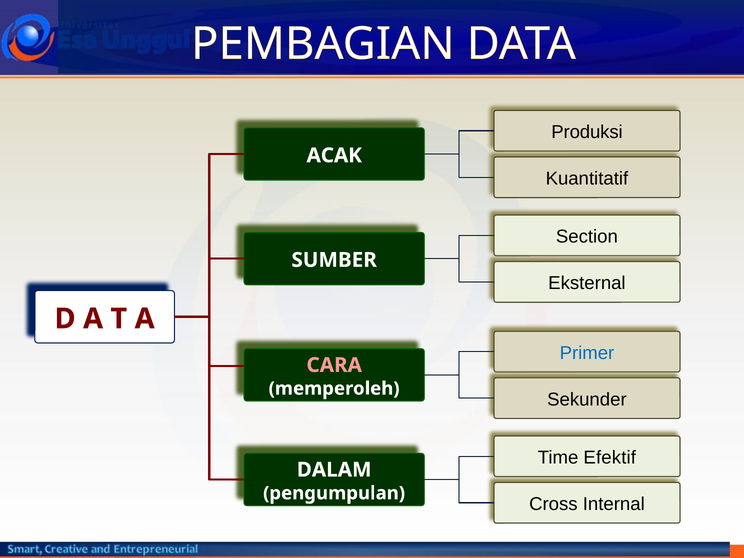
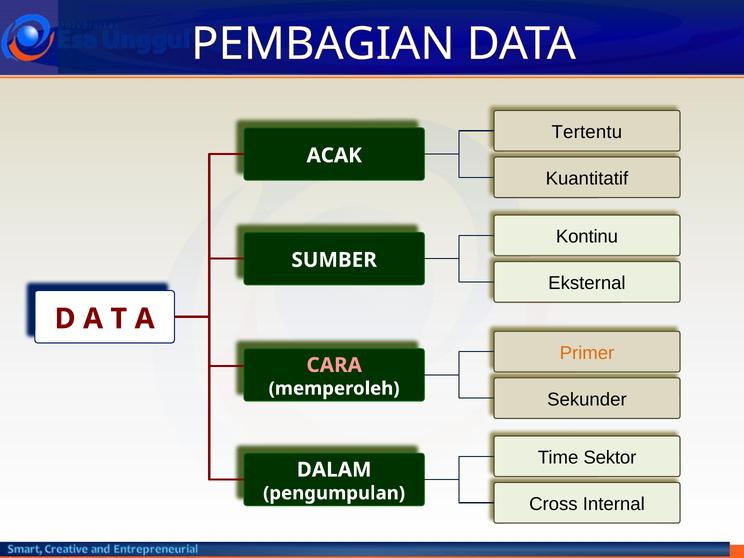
Produksi: Produksi -> Tertentu (587, 132)
Section: Section -> Kontinu (587, 237)
Primer colour: blue -> orange (587, 353)
Efektif: Efektif -> Sektor (610, 458)
